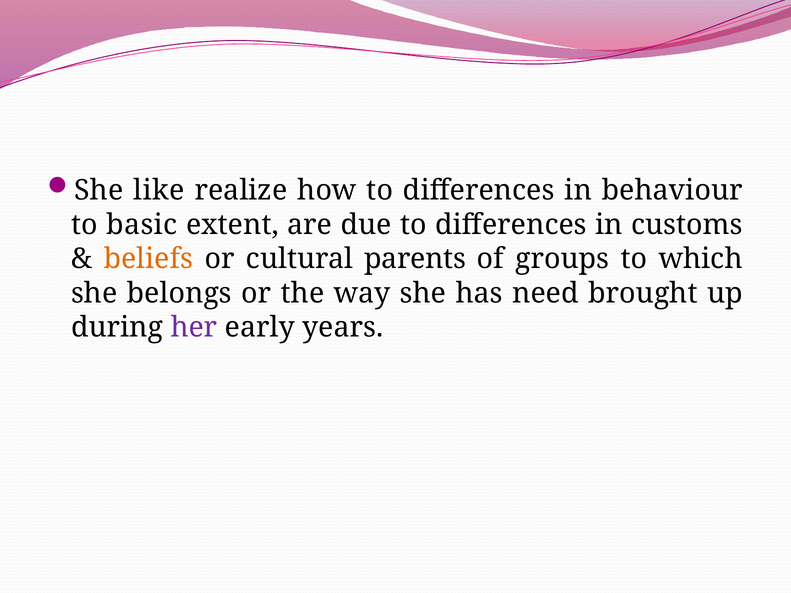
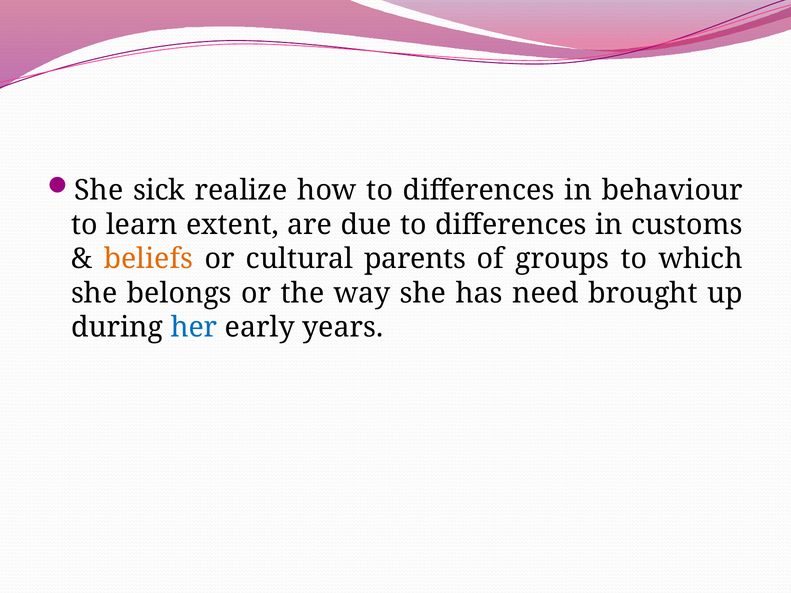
like: like -> sick (159, 190)
basic: basic -> learn (142, 225)
her colour: purple -> blue (194, 327)
